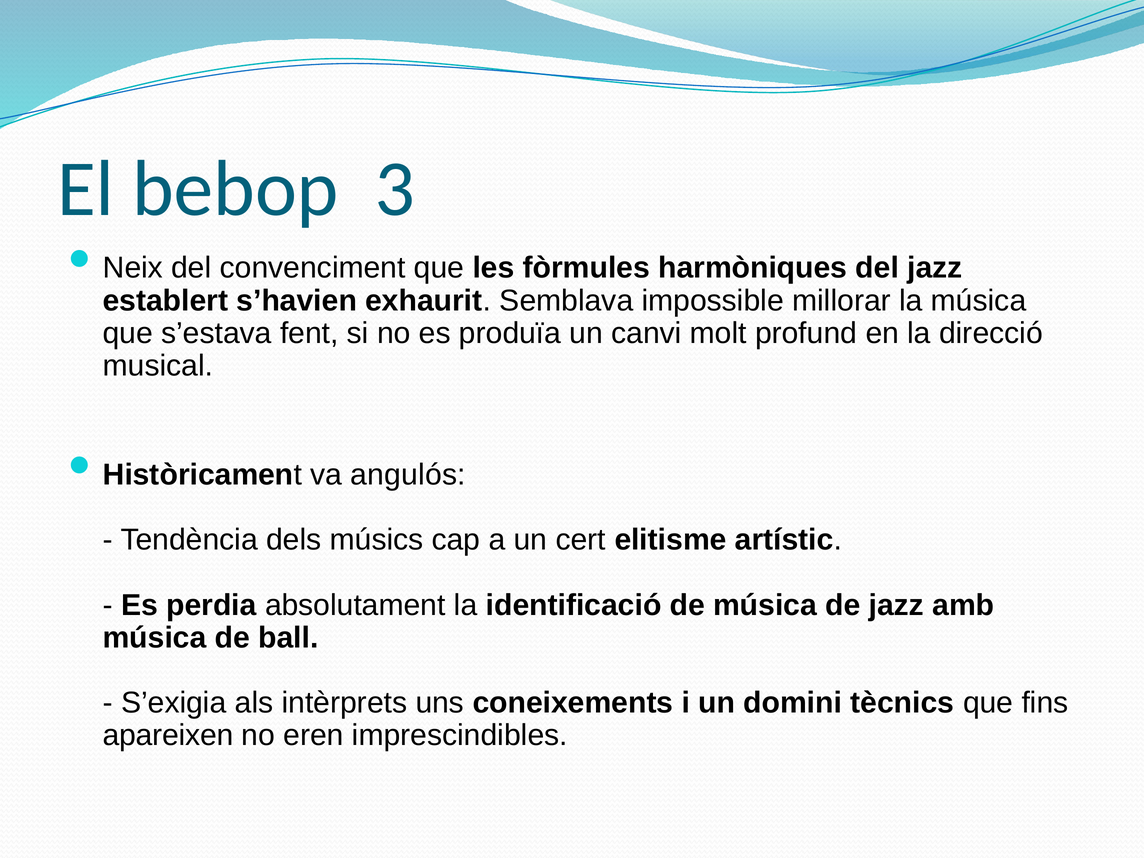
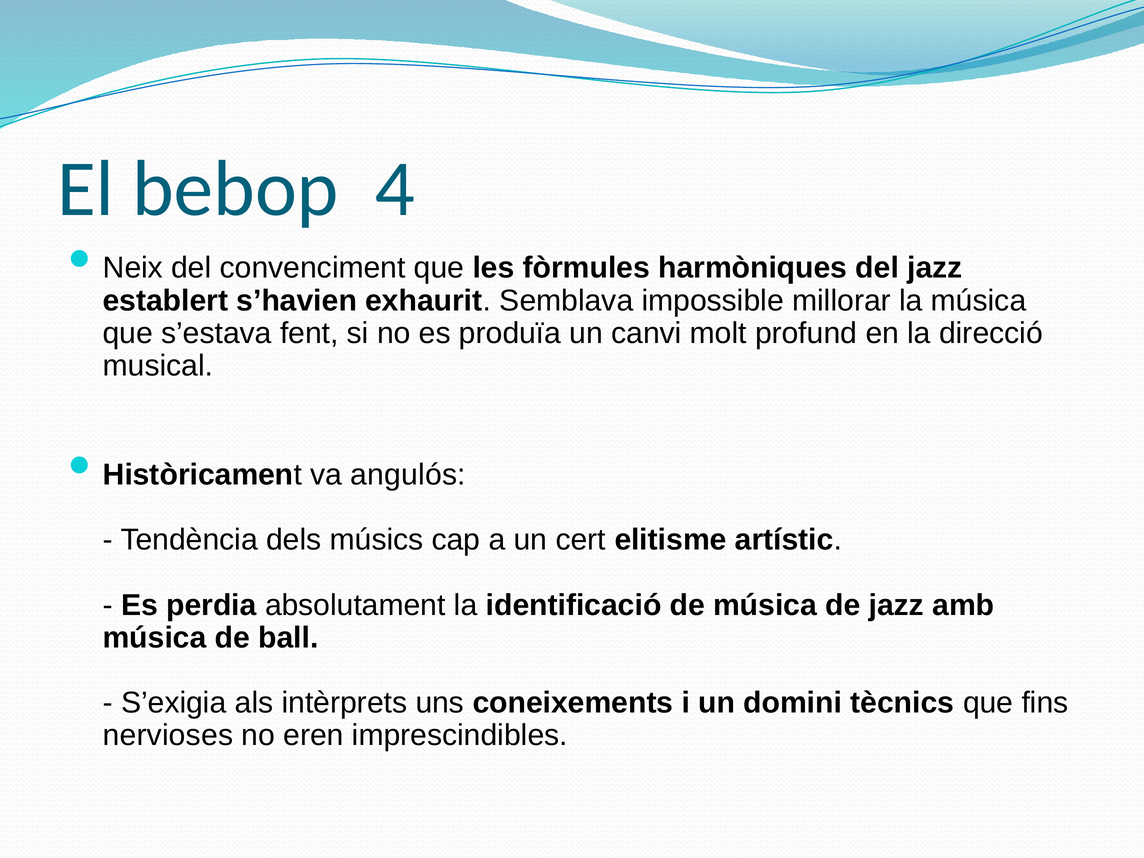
3: 3 -> 4 (395, 189)
apareixen: apareixen -> nervioses (168, 735)
